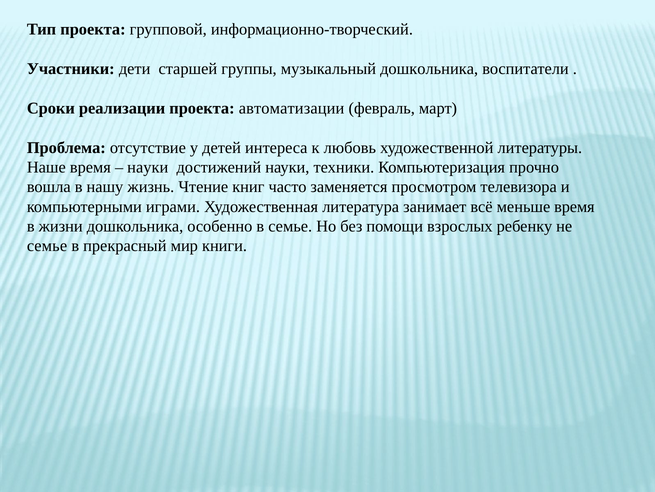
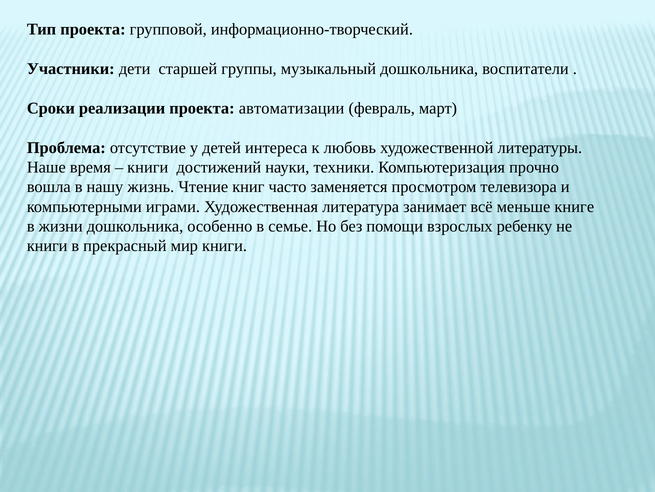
науки: науки -> книги (148, 167)
меньше время: время -> книге (574, 206)
семье: семье -> книги (47, 246)
